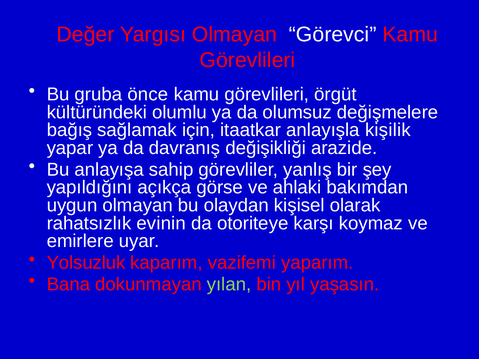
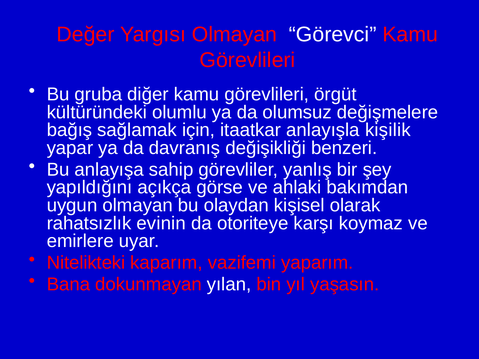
önce: önce -> diğer (148, 94)
arazide: arazide -> benzeri (344, 148)
Yolsuzluk: Yolsuzluk -> Nitelikteki (86, 263)
yılan colour: light green -> white (229, 285)
